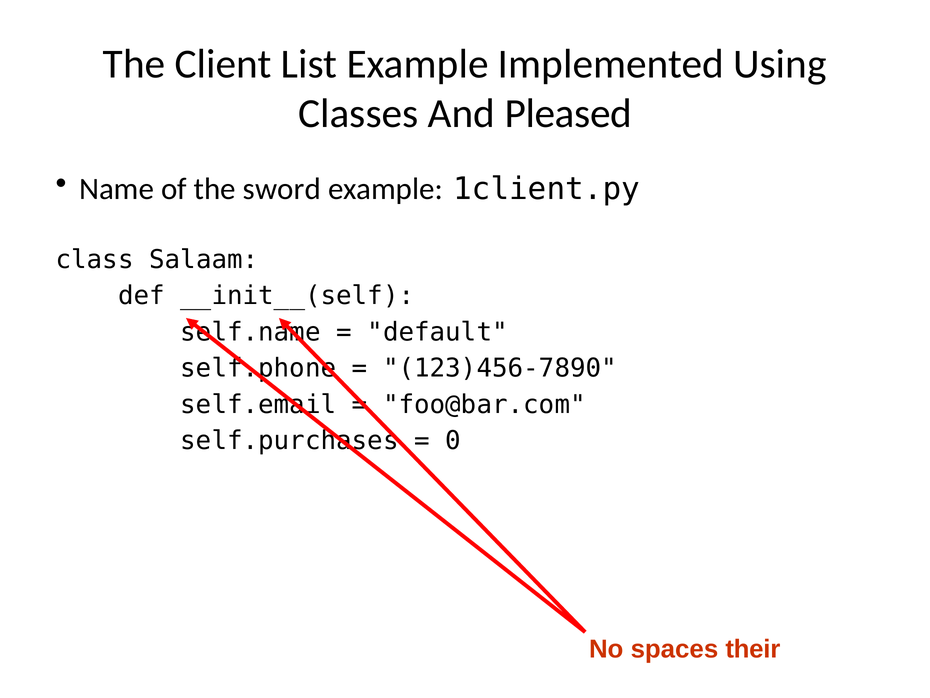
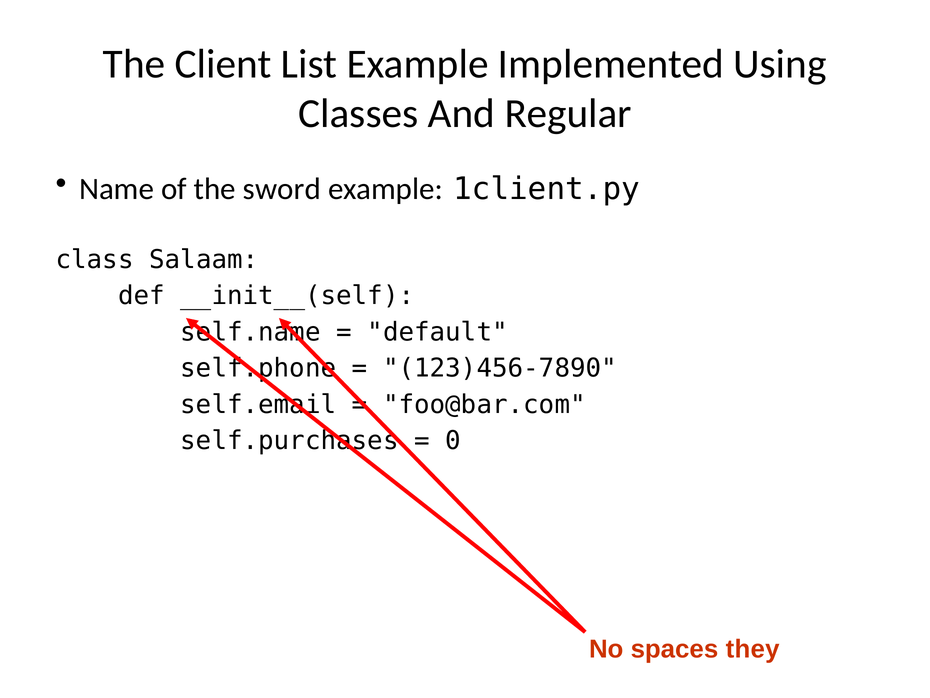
Pleased: Pleased -> Regular (568, 114)
their: their -> they (753, 649)
